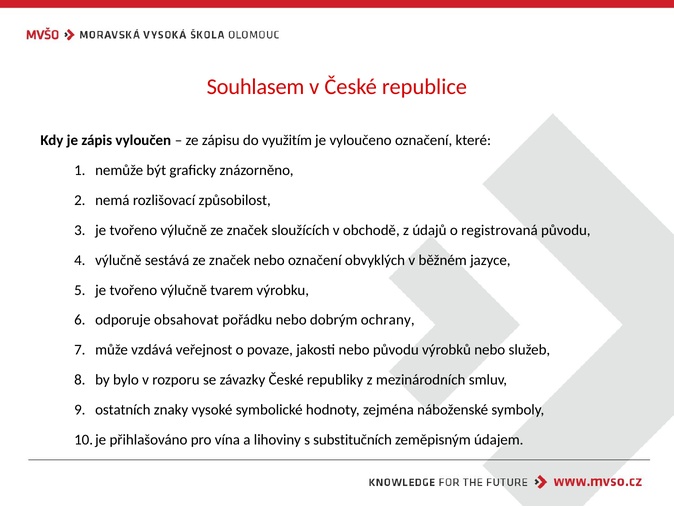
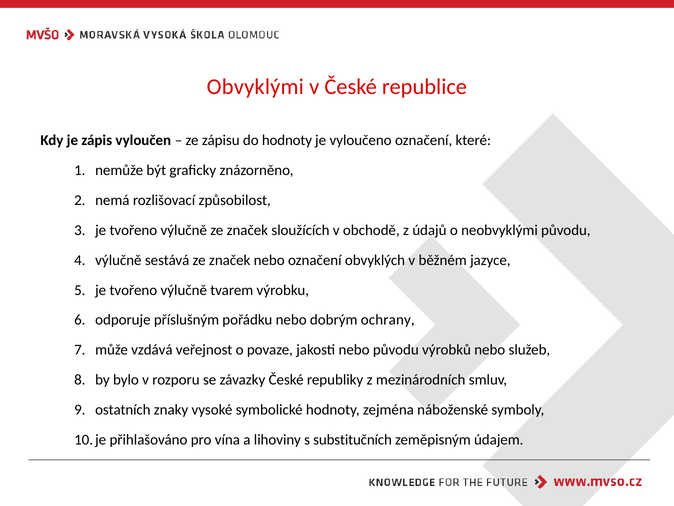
Souhlasem: Souhlasem -> Obvyklými (255, 87)
do využitím: využitím -> hodnoty (287, 140)
registrovaná: registrovaná -> neobvyklými (499, 230)
obsahovat: obsahovat -> příslušným (187, 320)
